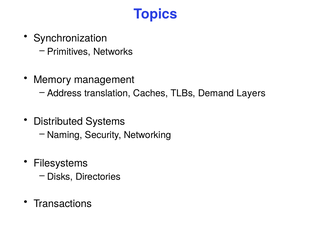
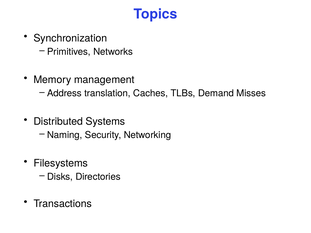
Layers: Layers -> Misses (251, 93)
